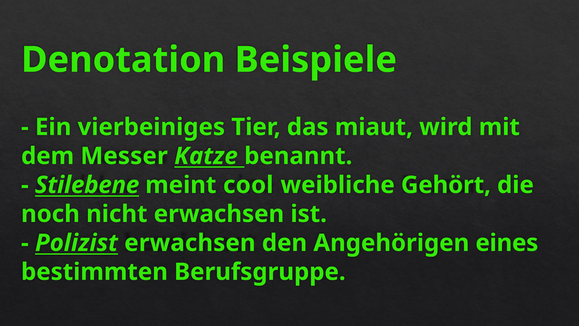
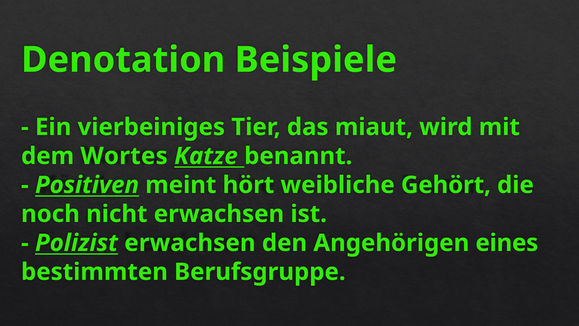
Messer: Messer -> Wortes (124, 156)
Stilebene: Stilebene -> Positiven (87, 185)
cool: cool -> hört (248, 185)
